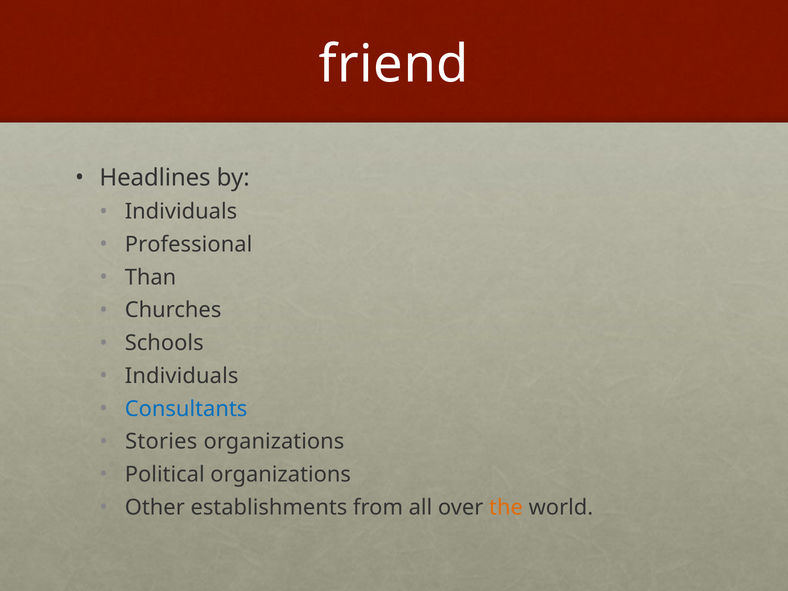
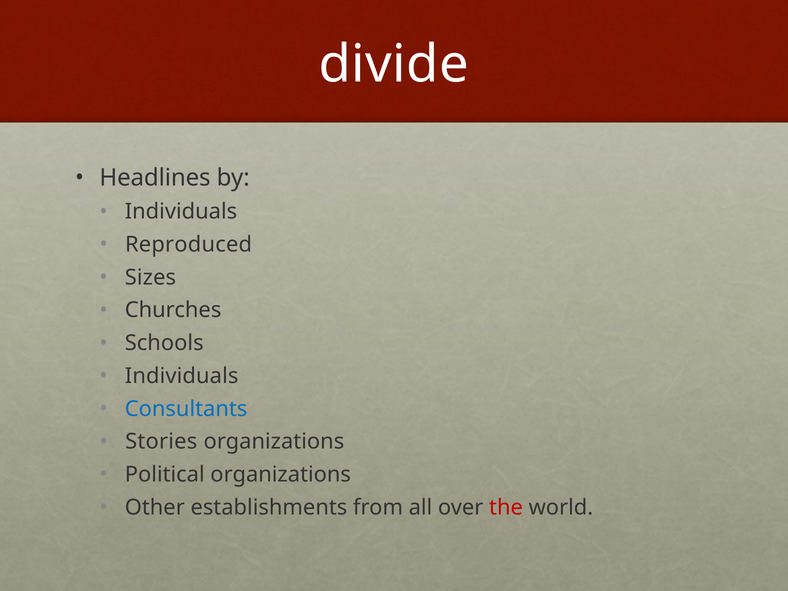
friend: friend -> divide (394, 64)
Professional: Professional -> Reproduced (189, 245)
Than: Than -> Sizes (150, 277)
the colour: orange -> red (506, 507)
